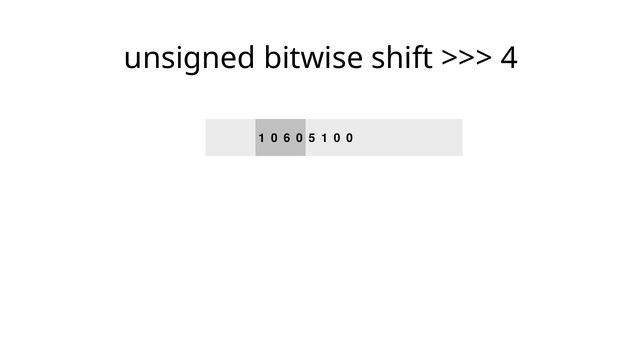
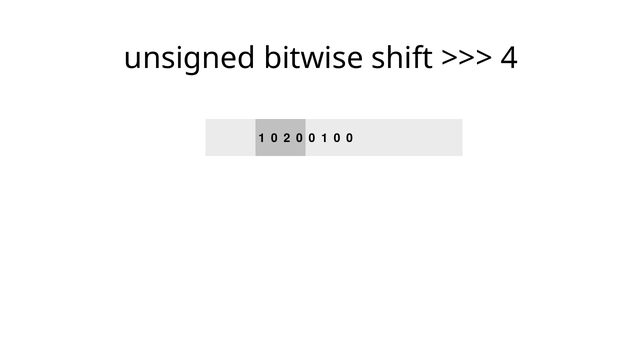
6: 6 -> 2 (287, 138)
5: 5 -> 0 (312, 138)
